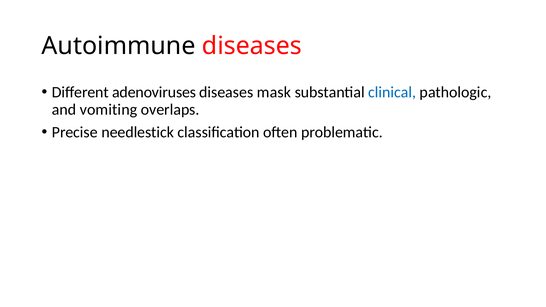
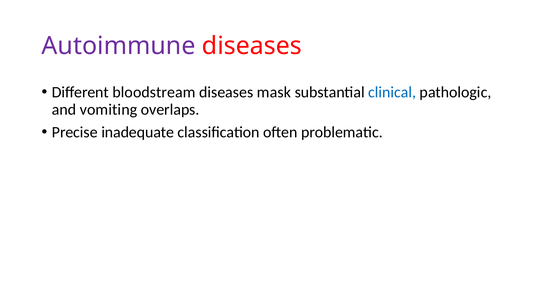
Autoimmune colour: black -> purple (119, 46)
adenoviruses: adenoviruses -> bloodstream (154, 92)
needlestick: needlestick -> inadequate (138, 132)
